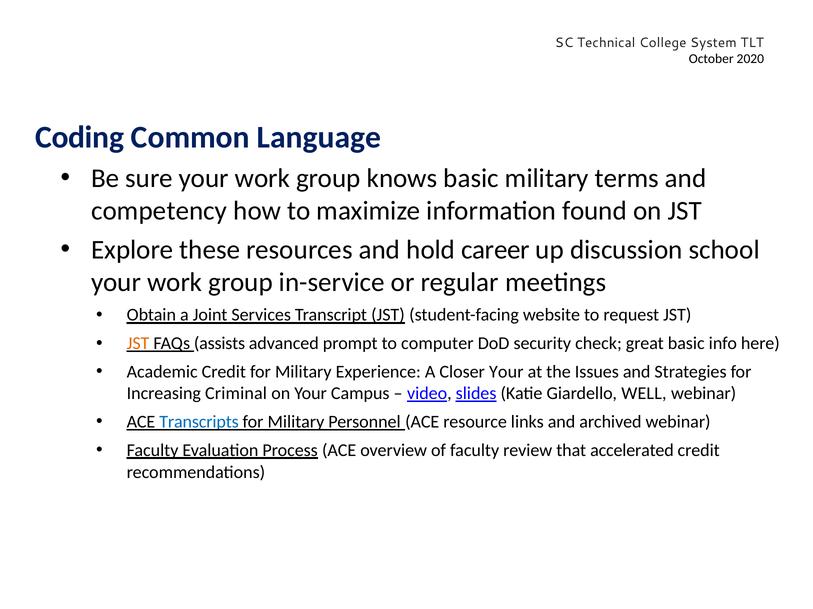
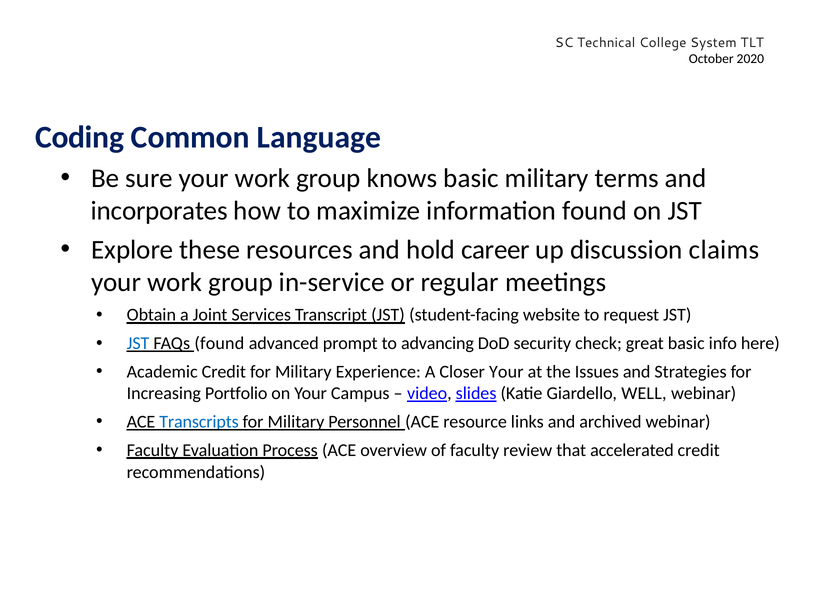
competency: competency -> incorporates (159, 211)
school: school -> claims (724, 250)
JST colour: orange -> blue (138, 344)
FAQs assists: assists -> found (219, 344)
computer: computer -> advancing (437, 344)
Criminal: Criminal -> Portfolio (236, 394)
